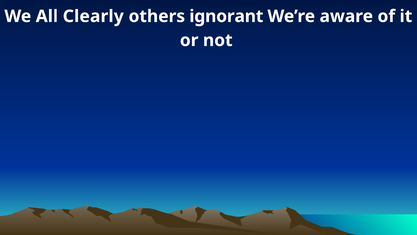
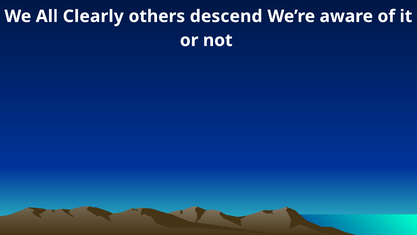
ignorant: ignorant -> descend (226, 16)
